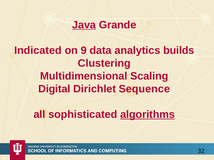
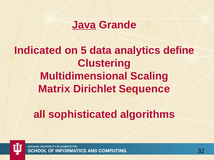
9: 9 -> 5 (84, 51)
builds: builds -> define (179, 51)
Digital: Digital -> Matrix (54, 89)
algorithms underline: present -> none (148, 115)
